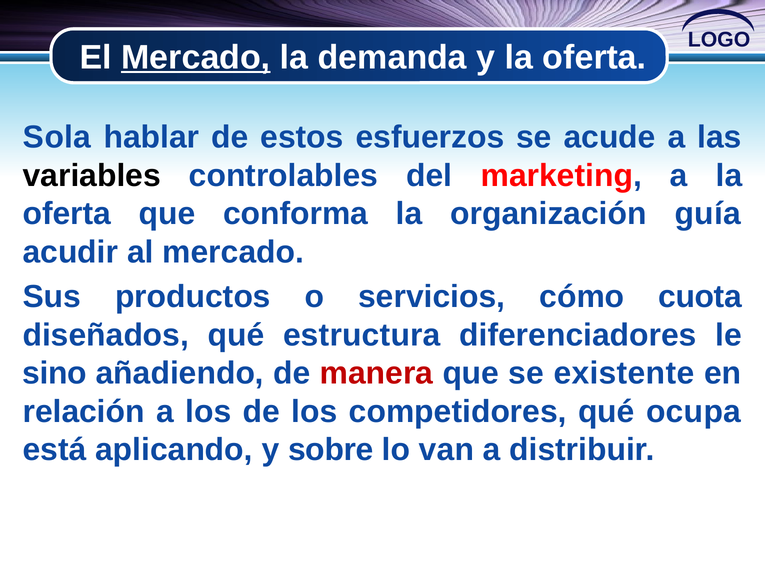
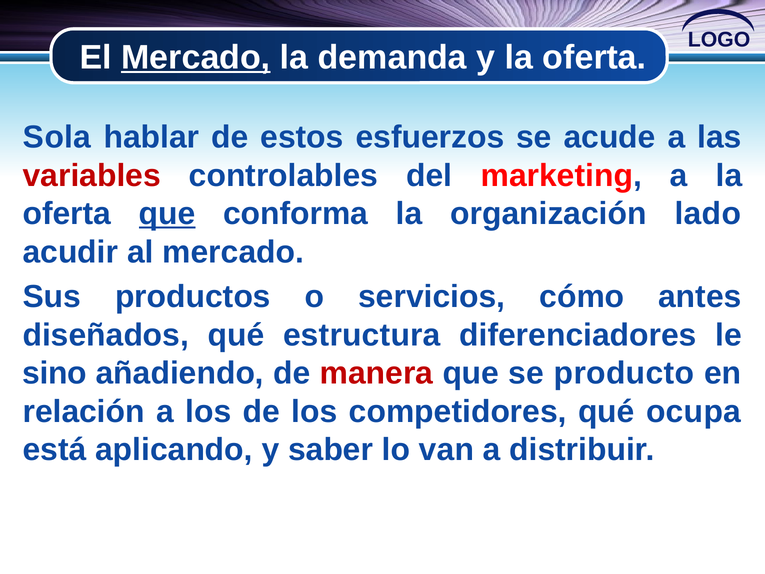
variables colour: black -> red (92, 176)
que underline: none -> present (167, 214)
guía: guía -> lado (708, 214)
cuota: cuota -> antes (700, 297)
existente: existente -> producto (624, 373)
sobre: sobre -> saber (331, 450)
